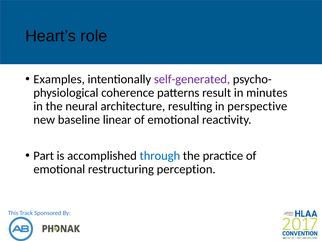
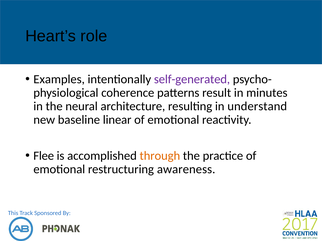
perspective: perspective -> understand (257, 107)
Part: Part -> Flee (44, 156)
through colour: blue -> orange (160, 156)
perception: perception -> awareness (186, 170)
